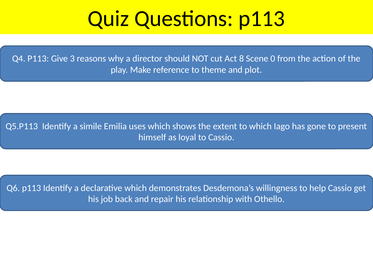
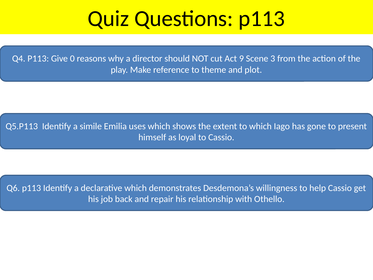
3: 3 -> 0 (72, 59)
8: 8 -> 9 (241, 59)
0: 0 -> 3 (273, 59)
